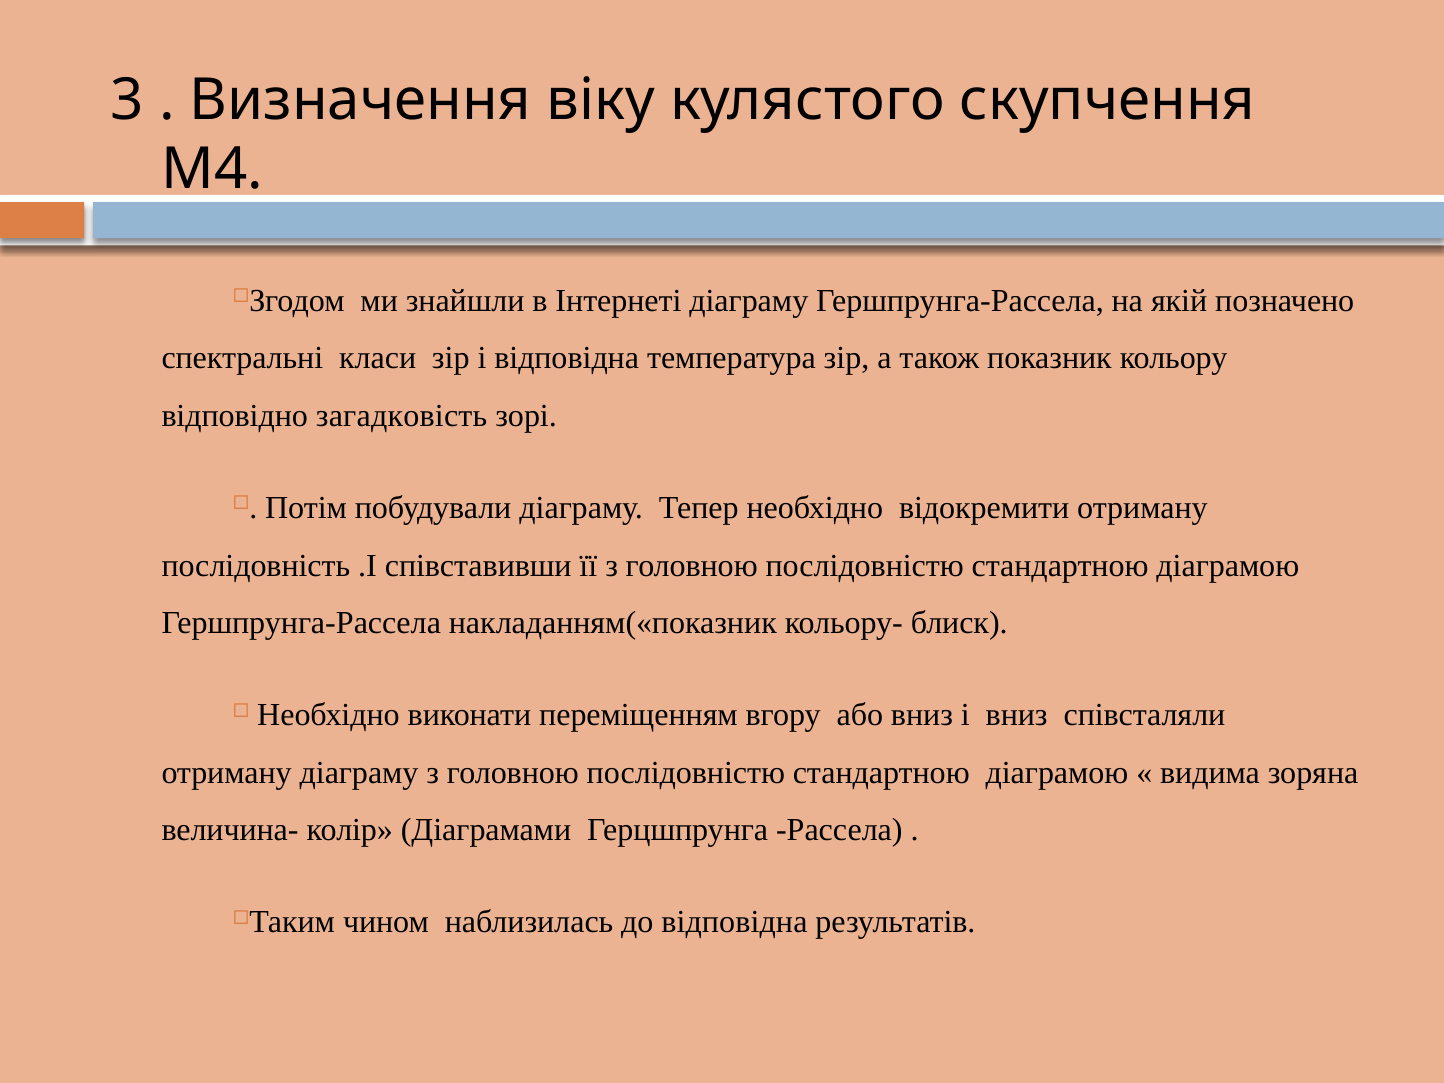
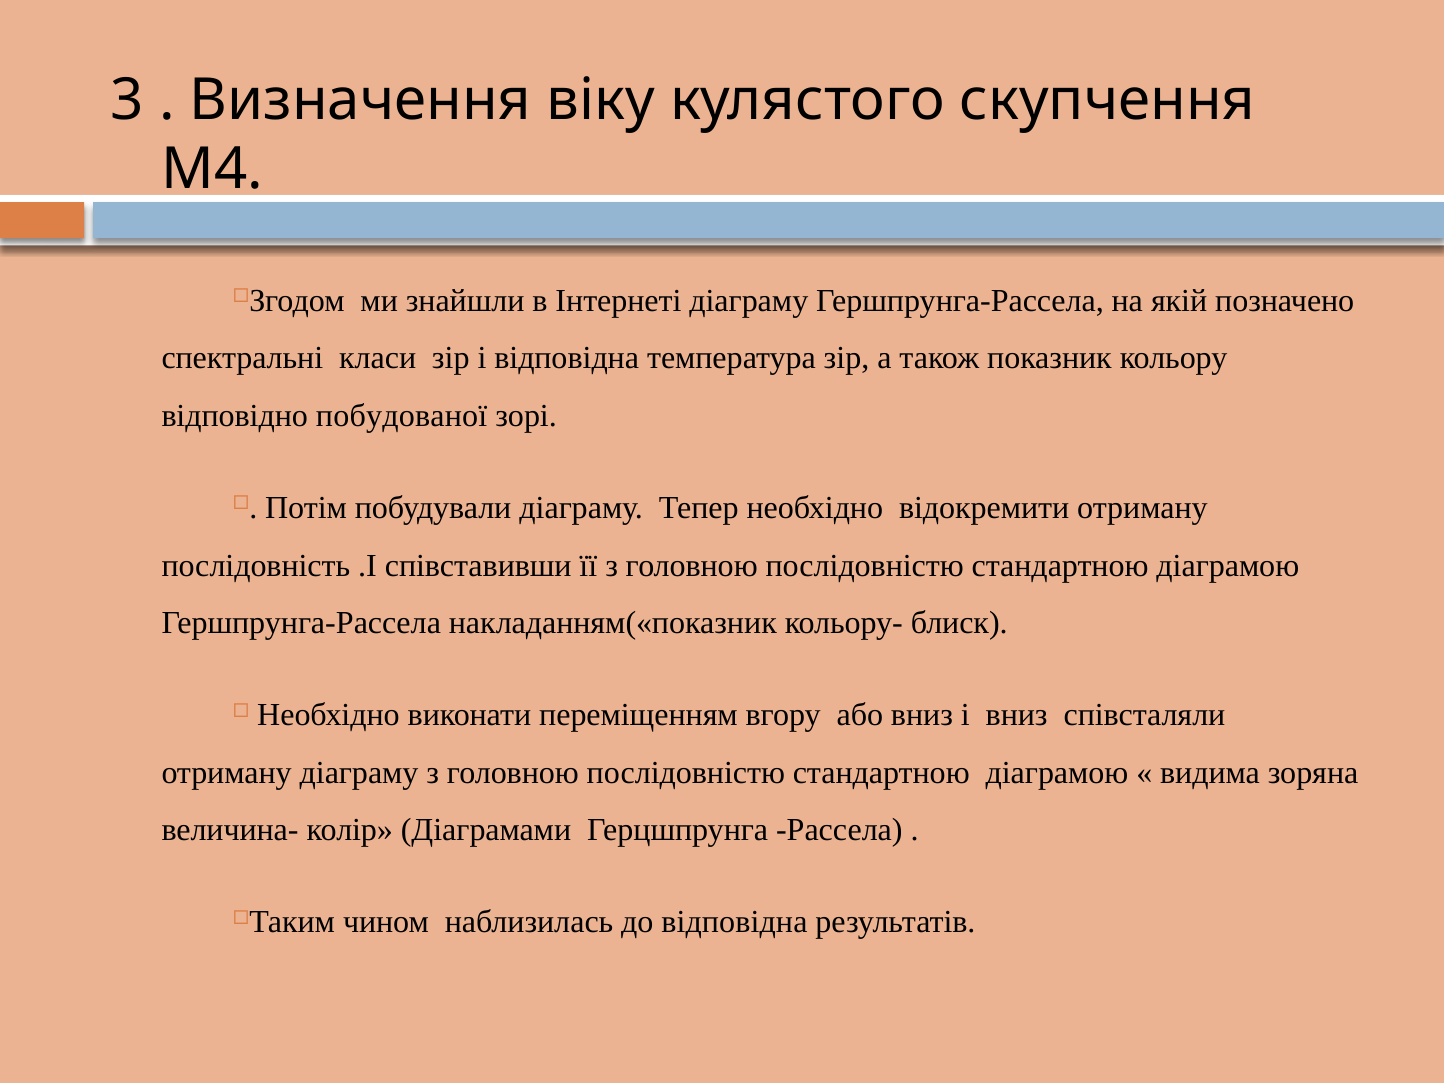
загадковість: загадковість -> побудованої (402, 416)
